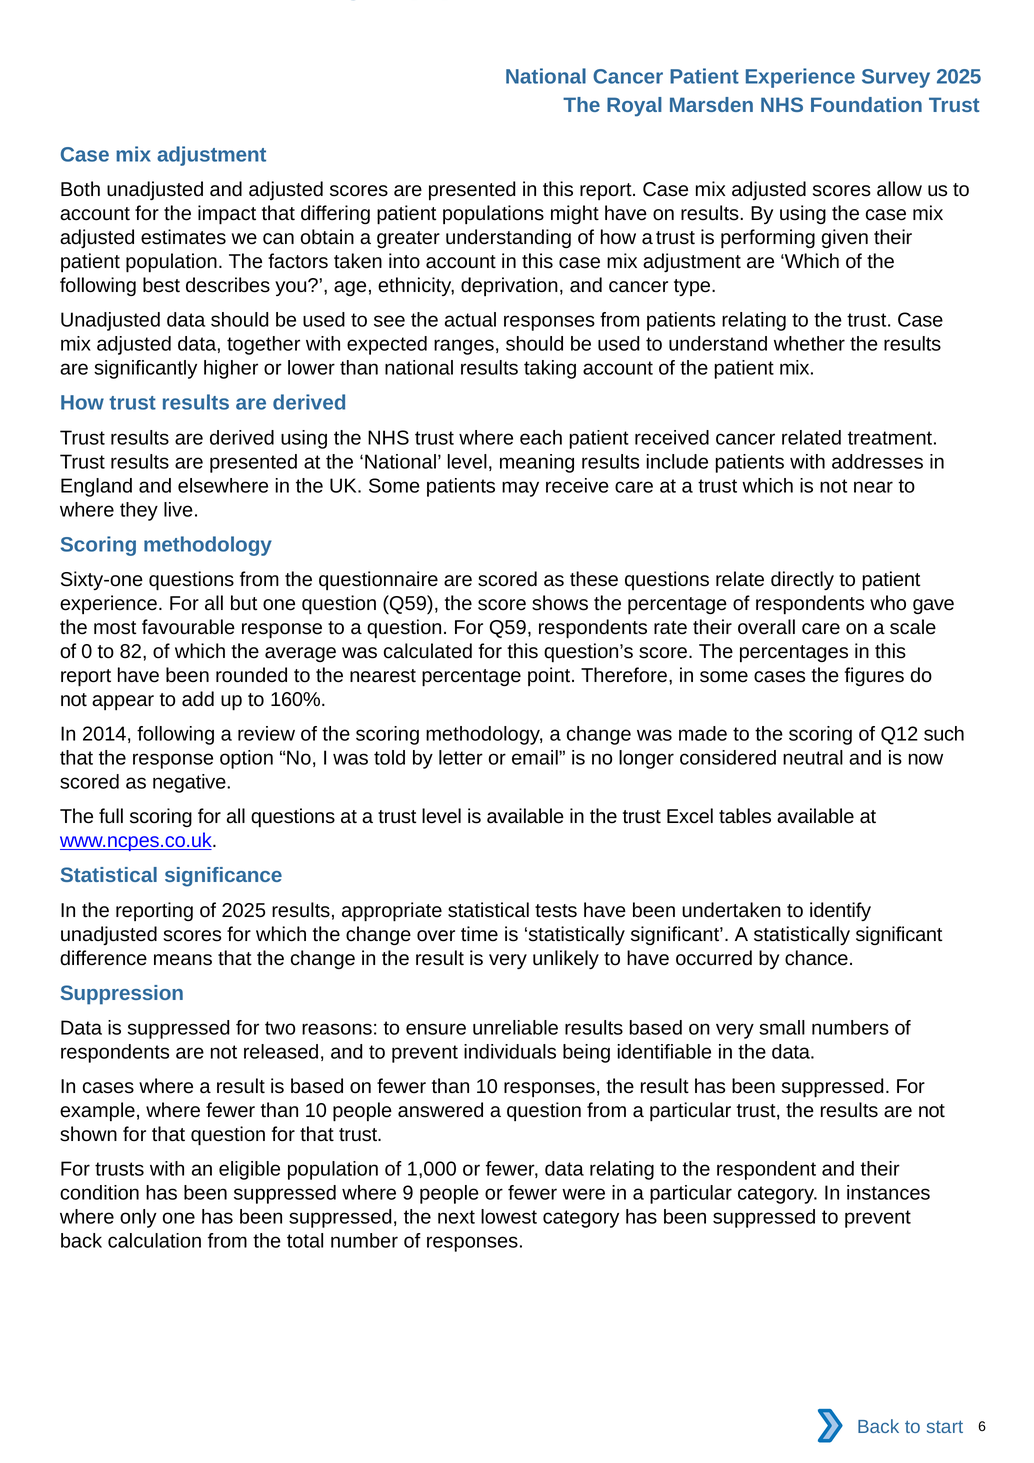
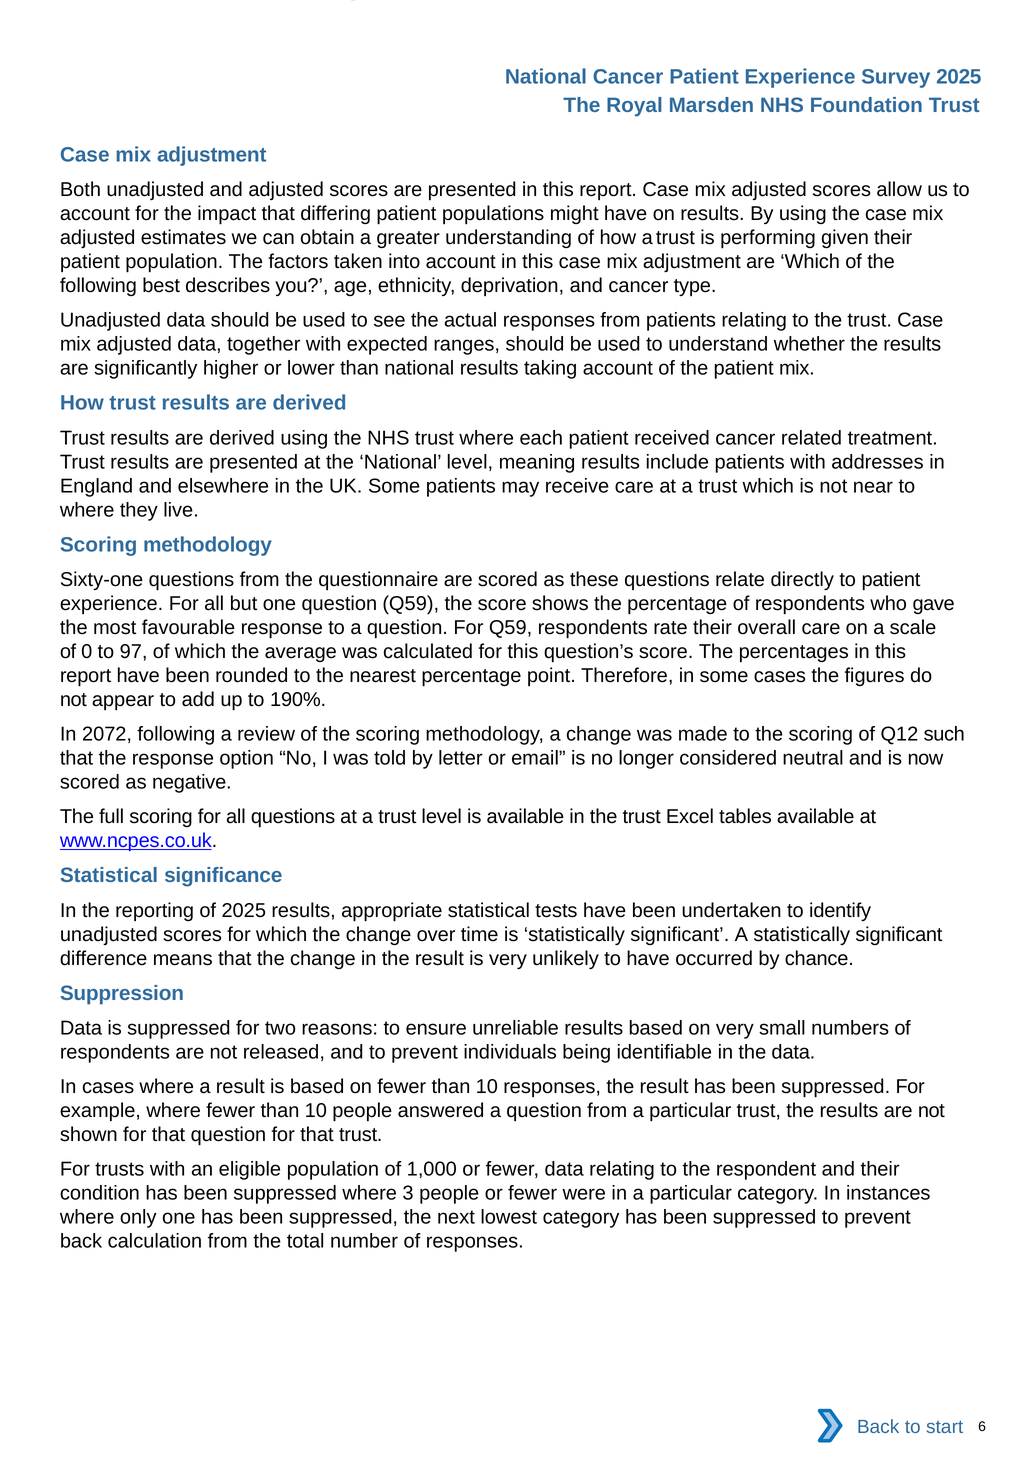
82: 82 -> 97 (134, 652)
160%: 160% -> 190% (298, 700)
2014: 2014 -> 2072 (107, 734)
9: 9 -> 3 (408, 1193)
